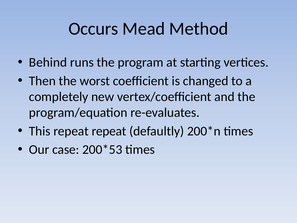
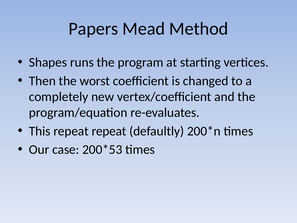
Occurs: Occurs -> Papers (93, 29)
Behind: Behind -> Shapes (48, 62)
